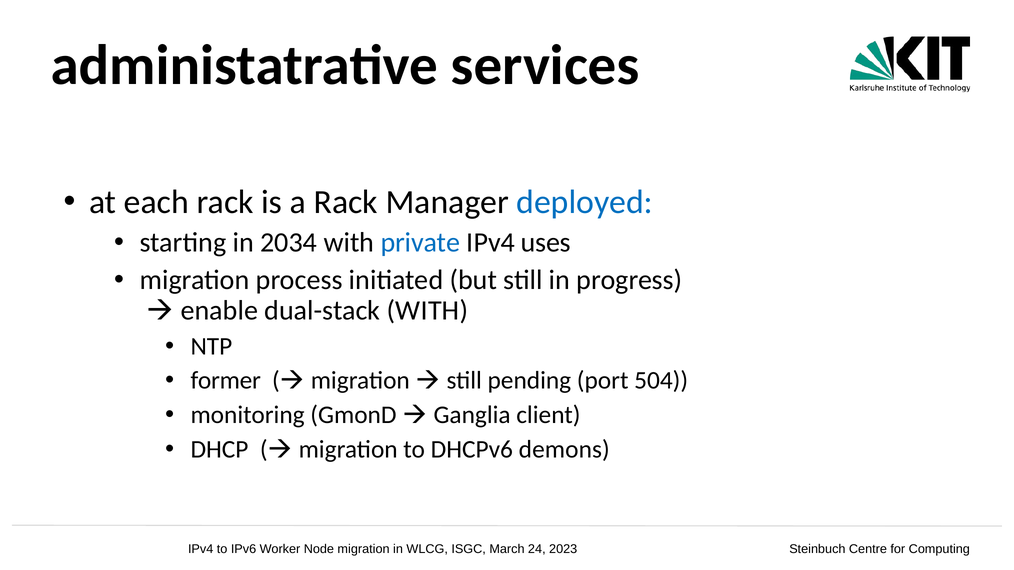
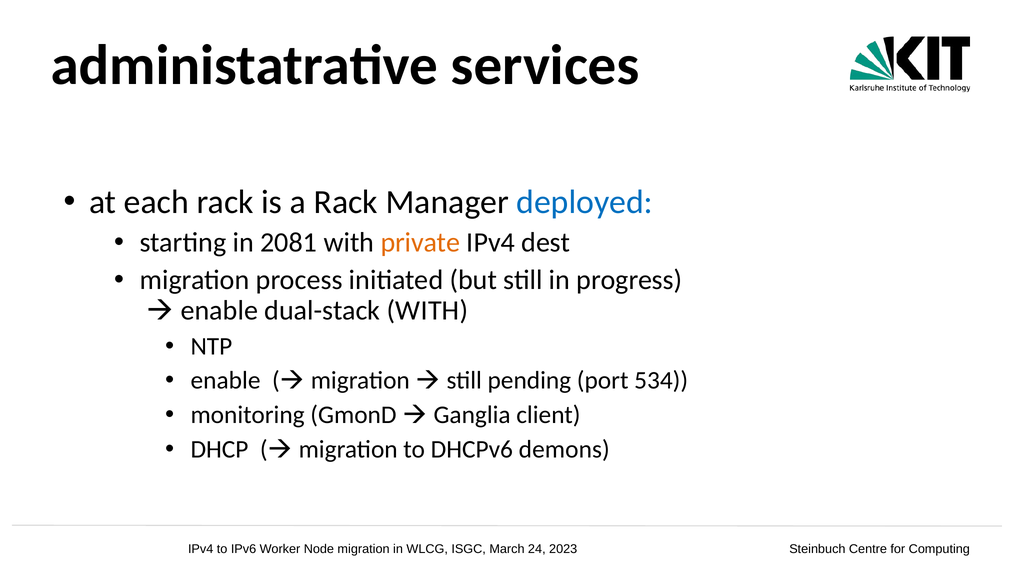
2034: 2034 -> 2081 (289, 243)
private colour: blue -> orange (420, 243)
uses: uses -> dest (546, 243)
former: former -> enable (226, 381)
504: 504 -> 534 (661, 381)
